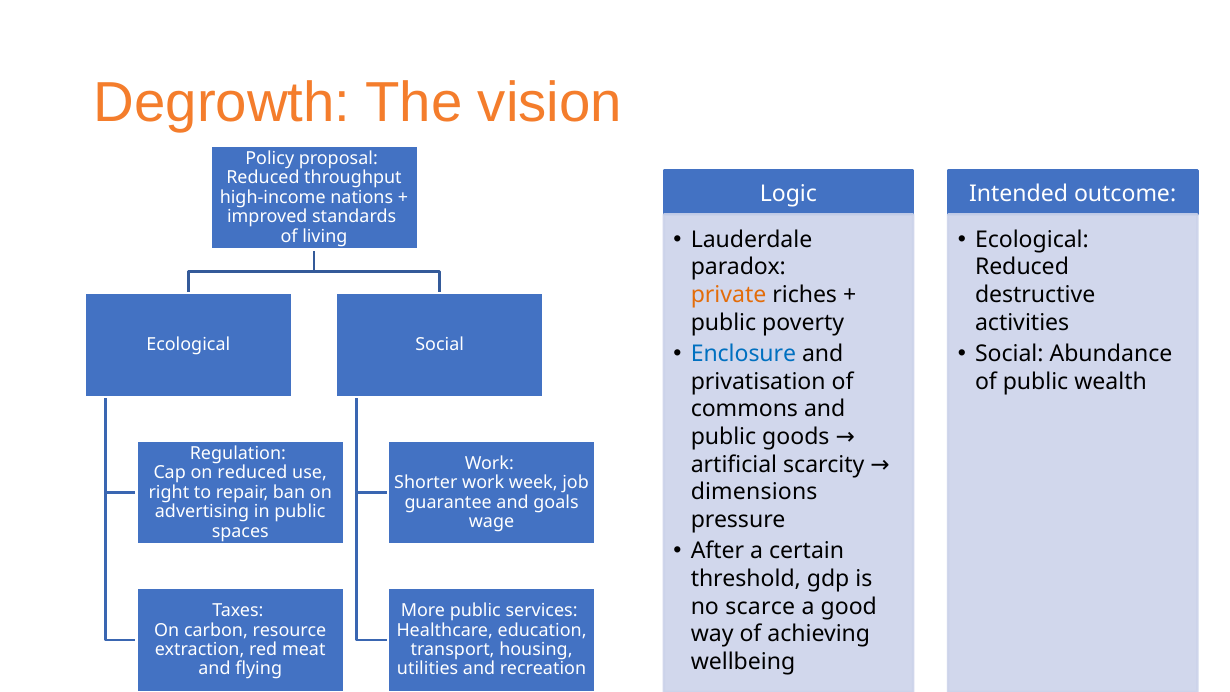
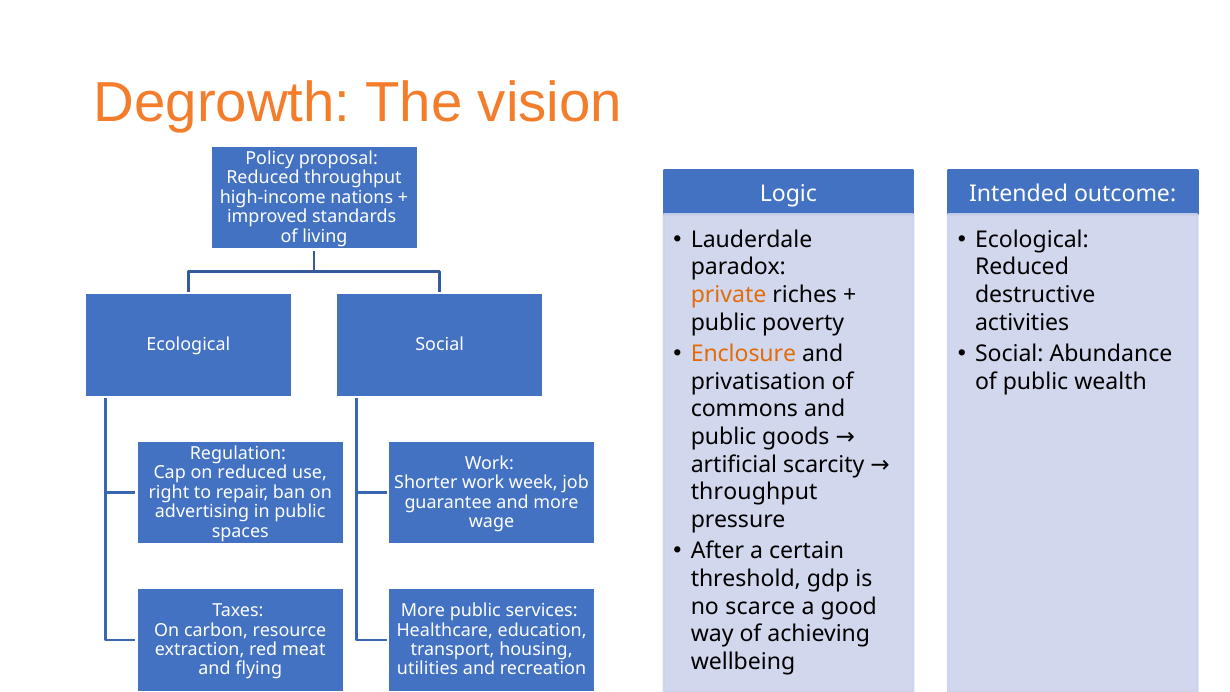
Enclosure colour: blue -> orange (743, 354)
dimensions: dimensions -> throughput (754, 492)
and goals: goals -> more (556, 502)
